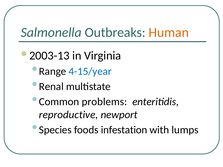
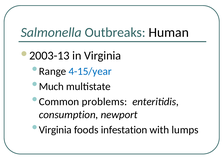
Human colour: orange -> black (169, 33)
Renal: Renal -> Much (51, 87)
reproductive: reproductive -> consumption (69, 115)
Species: Species -> Virginia (55, 130)
